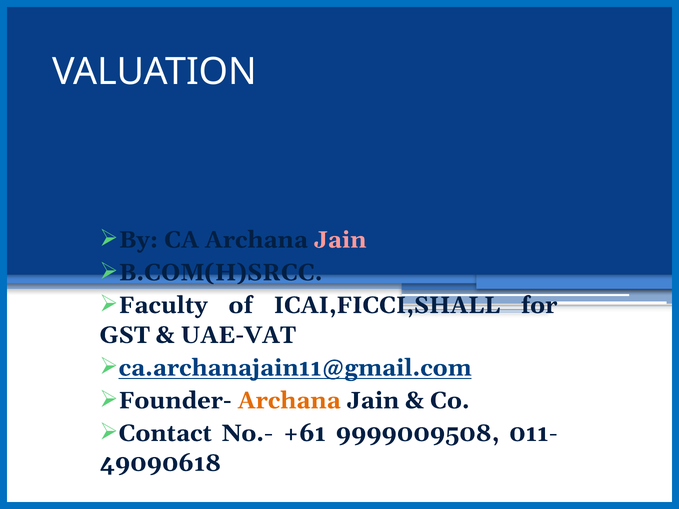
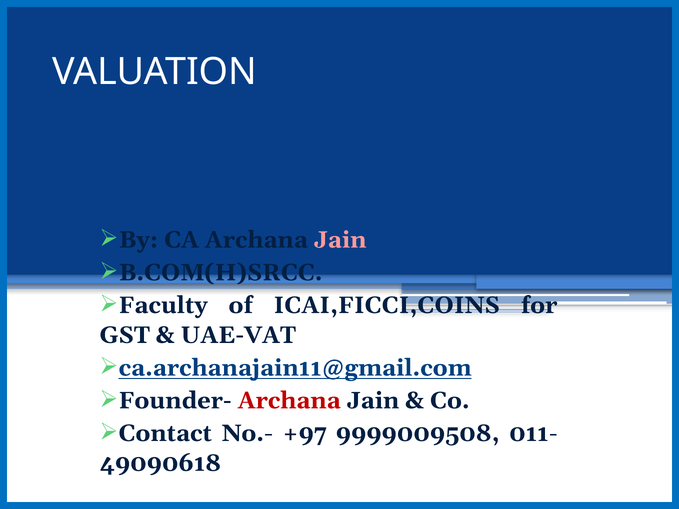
ICAI,FICCI,SHALL: ICAI,FICCI,SHALL -> ICAI,FICCI,COINS (387, 305)
Archana colour: orange -> red (289, 401)
+61: +61 -> +97 (304, 433)
